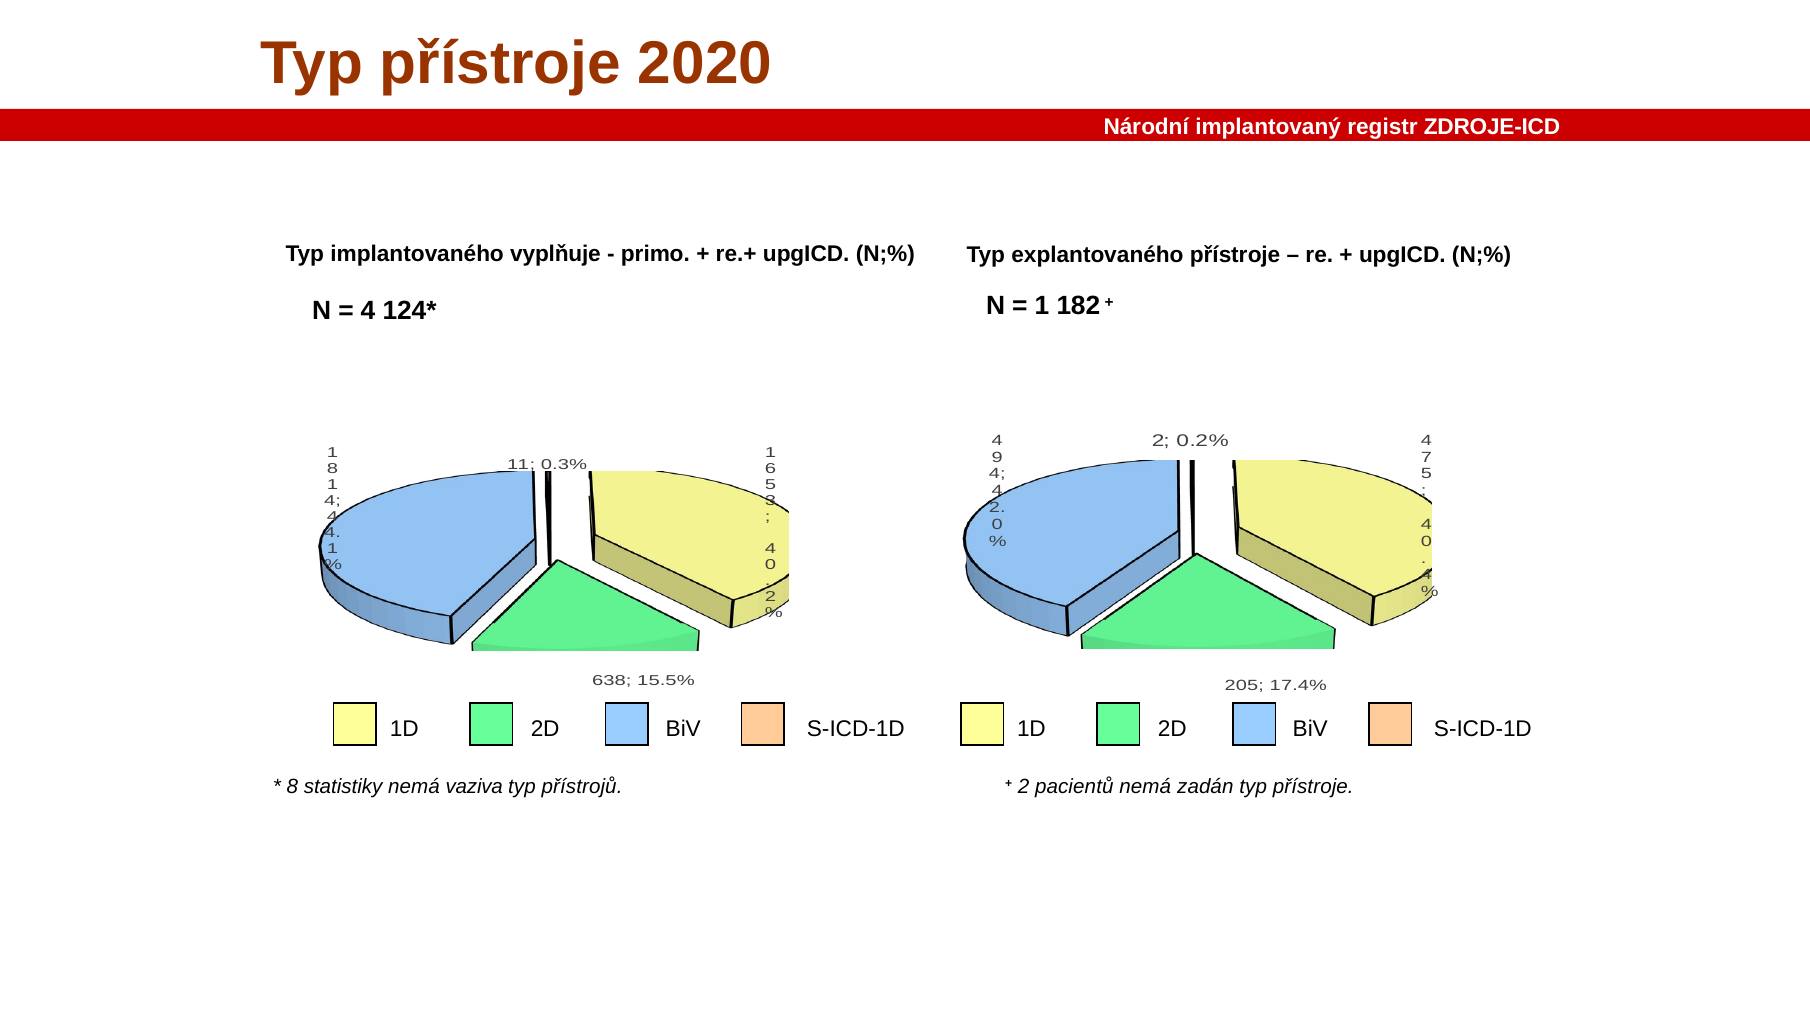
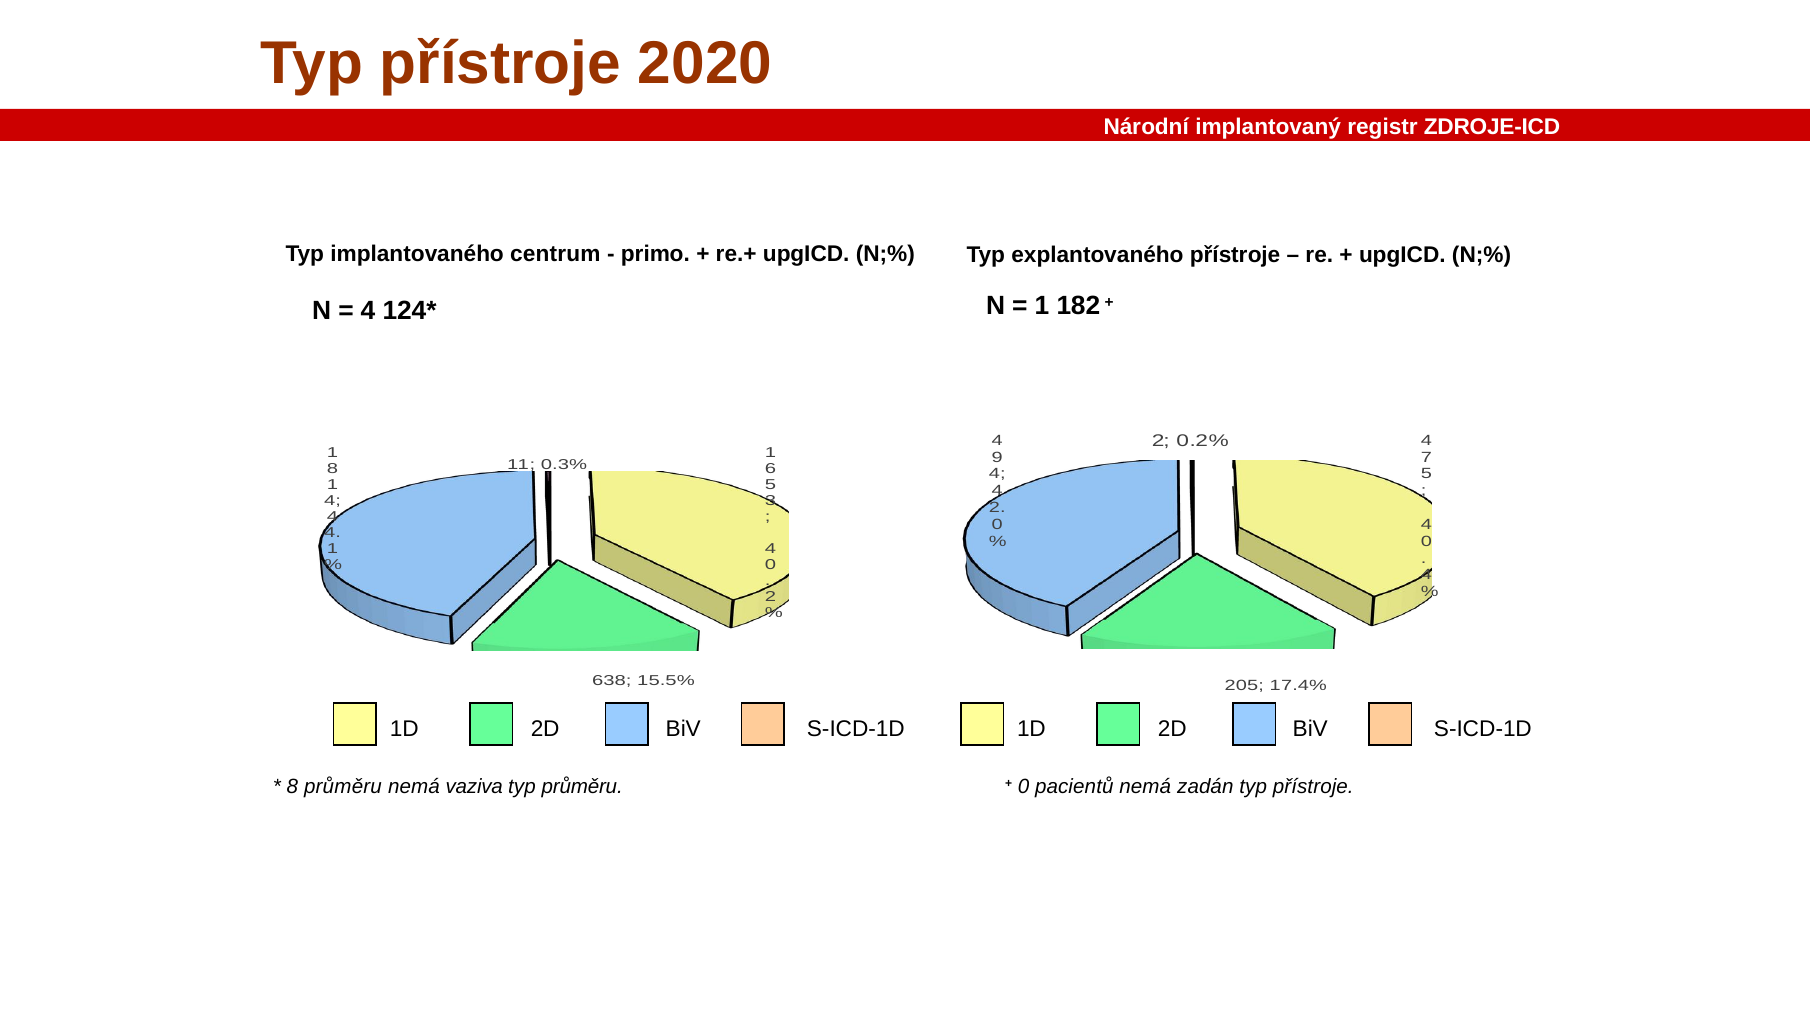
vyplňuje: vyplňuje -> centrum (555, 254)
8 statistiky: statistiky -> průměru (343, 787)
typ přístrojů: přístrojů -> průměru (582, 787)
2: 2 -> 0 (1024, 787)
